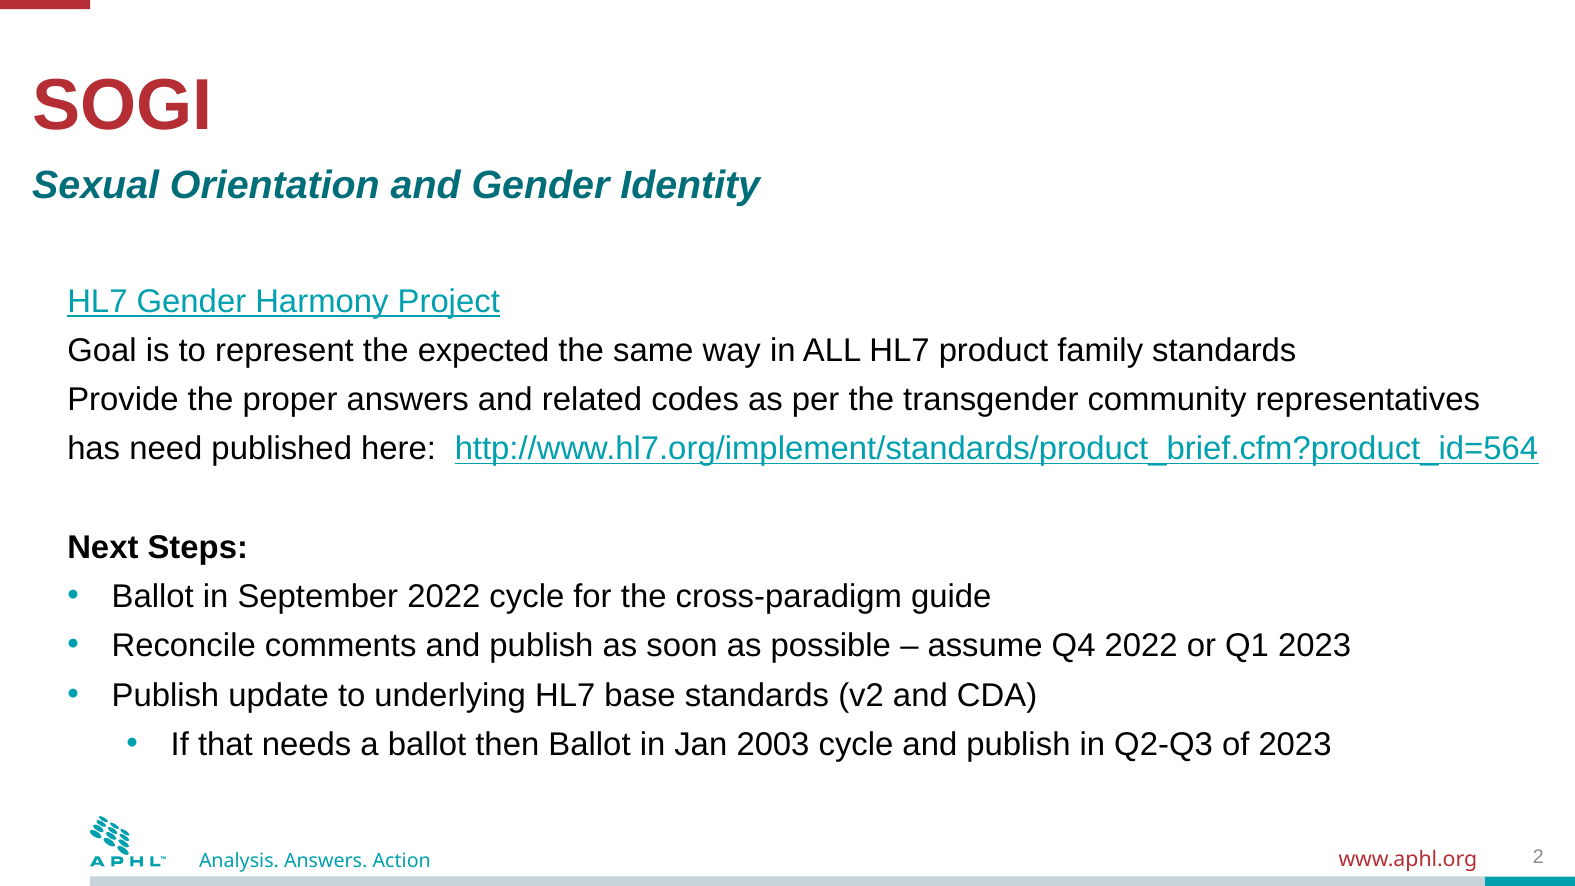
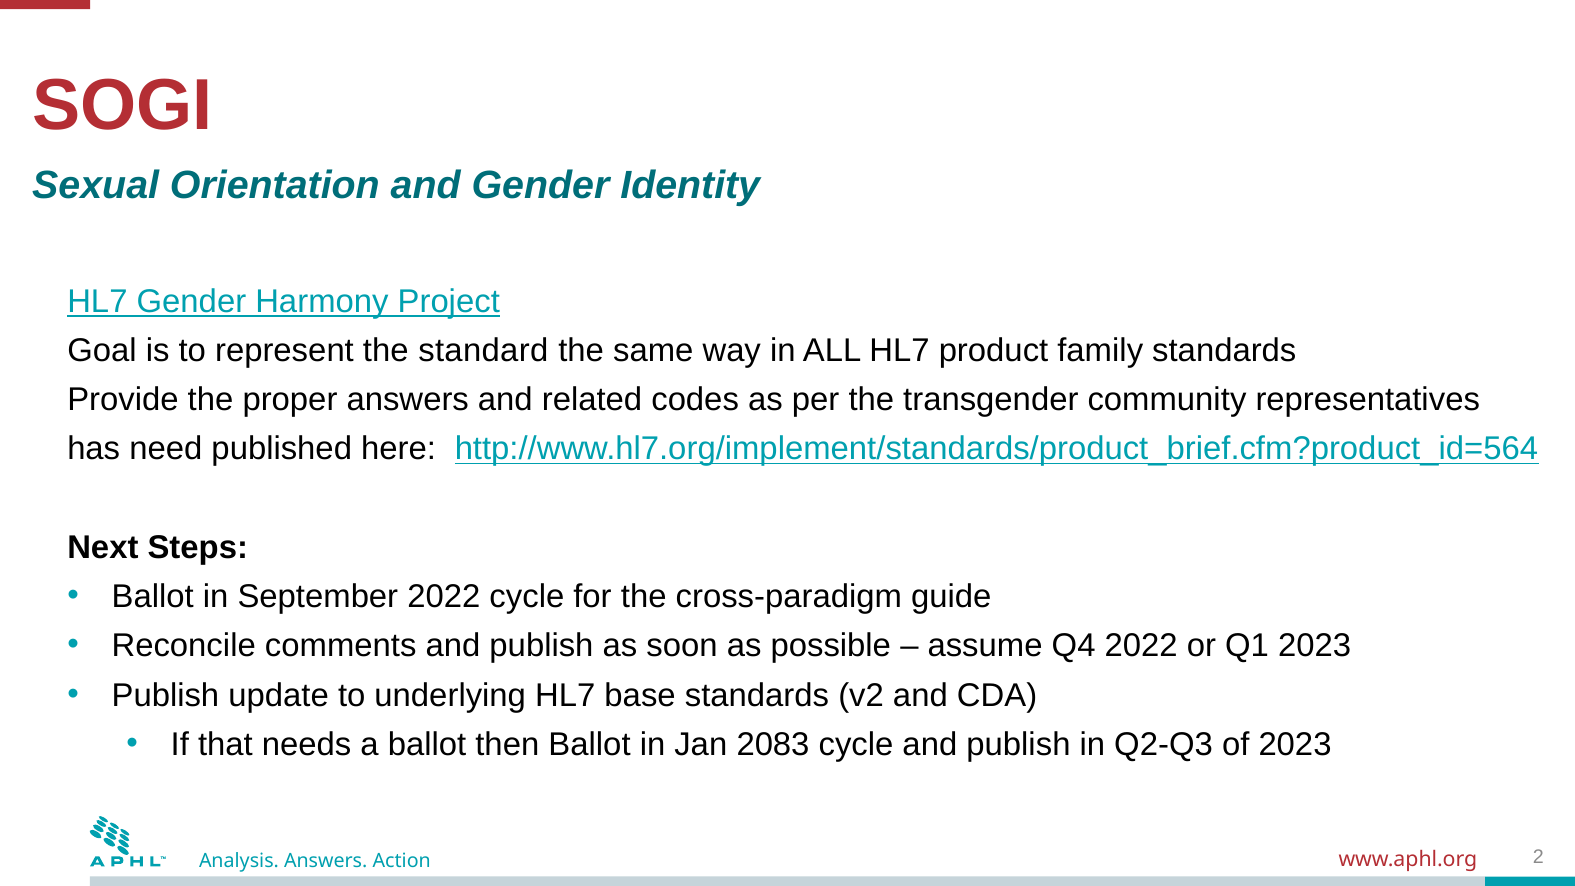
expected: expected -> standard (483, 350)
2003: 2003 -> 2083 (773, 744)
